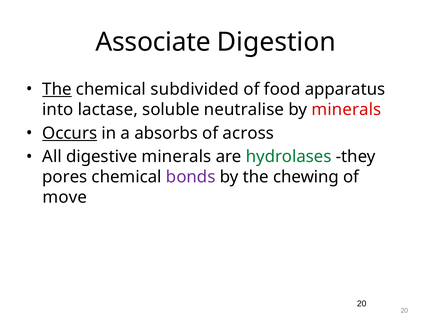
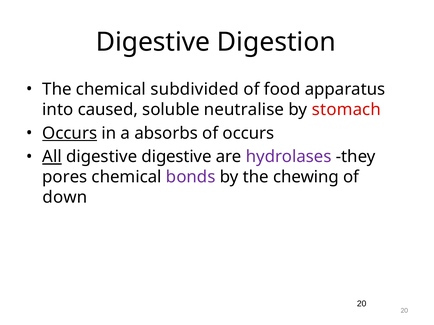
Associate: Associate -> Digestive (153, 42)
The underline: present -> none (57, 89)
lactase: lactase -> caused (108, 110)
by minerals: minerals -> stomach (346, 110)
of across: across -> occurs (248, 133)
All underline: none -> present (52, 157)
digestive minerals: minerals -> digestive (177, 157)
hydrolases colour: green -> purple (289, 157)
move: move -> down (65, 198)
